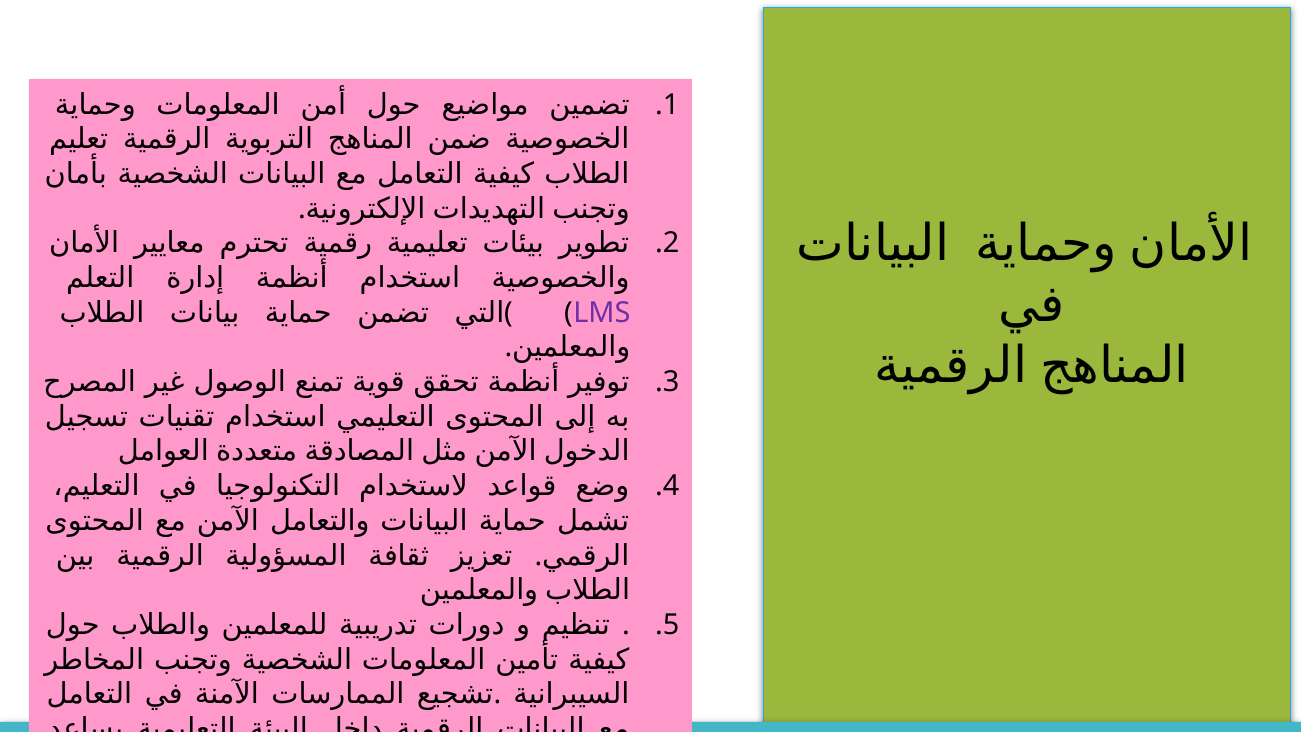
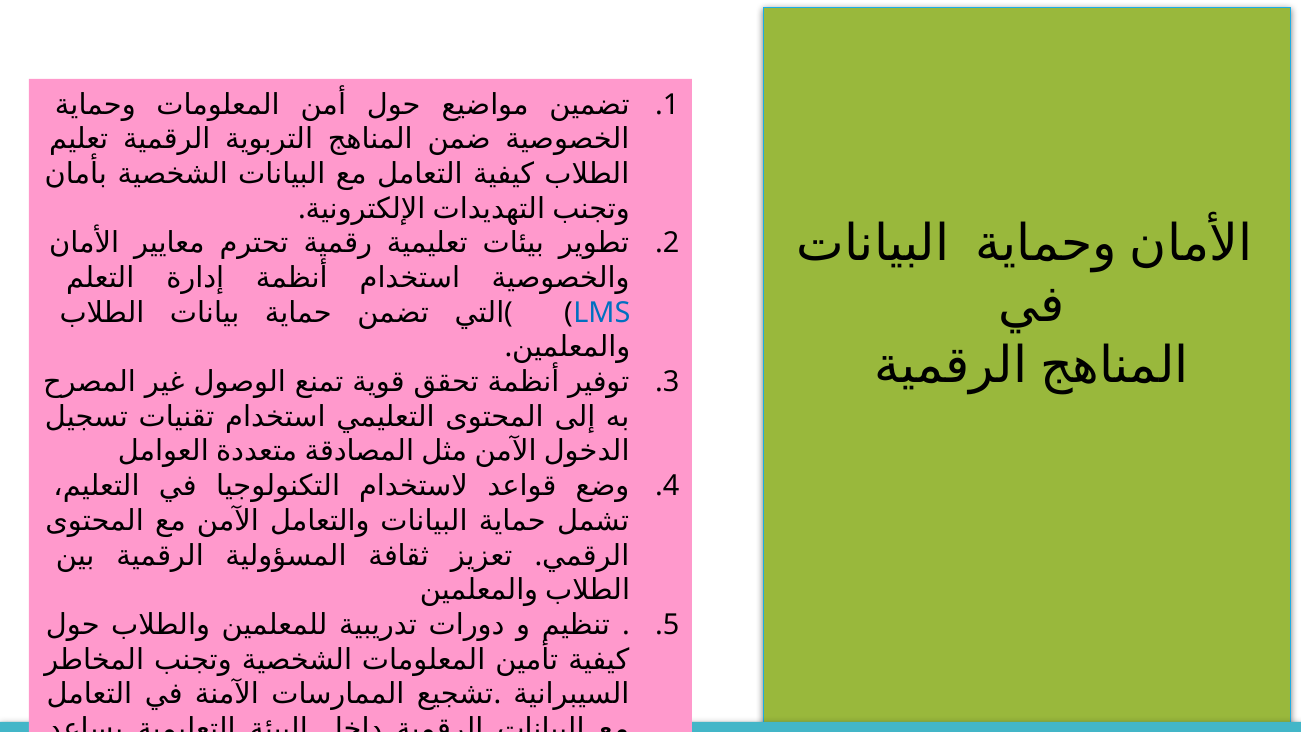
LMS colour: purple -> blue (602, 313)
